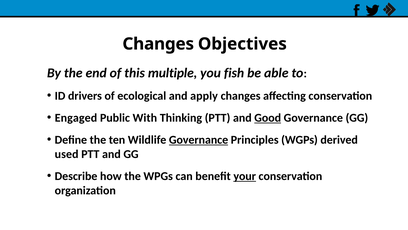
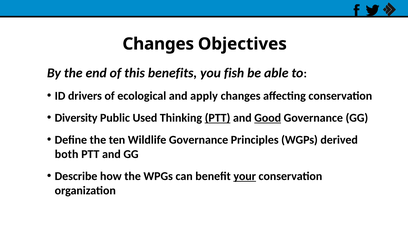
multiple: multiple -> benefits (172, 73)
Engaged: Engaged -> Diversity (76, 118)
With: With -> Used (145, 118)
PTT underline: none -> present (218, 118)
Governance underline: present -> none (199, 140)
used: used -> both (67, 154)
